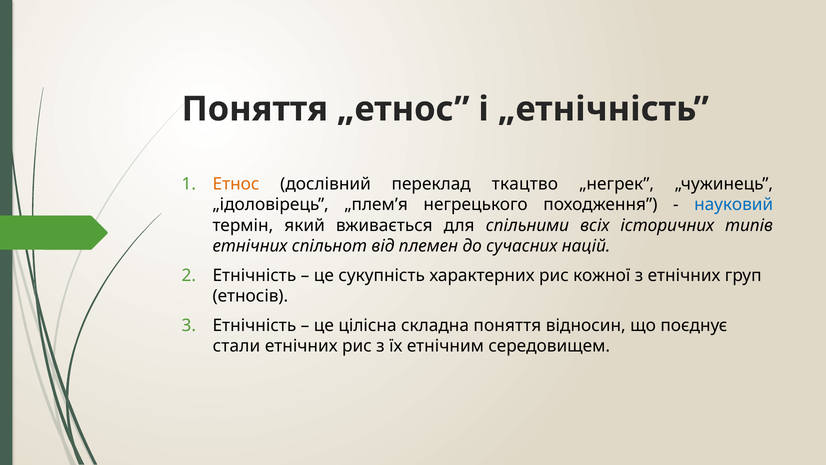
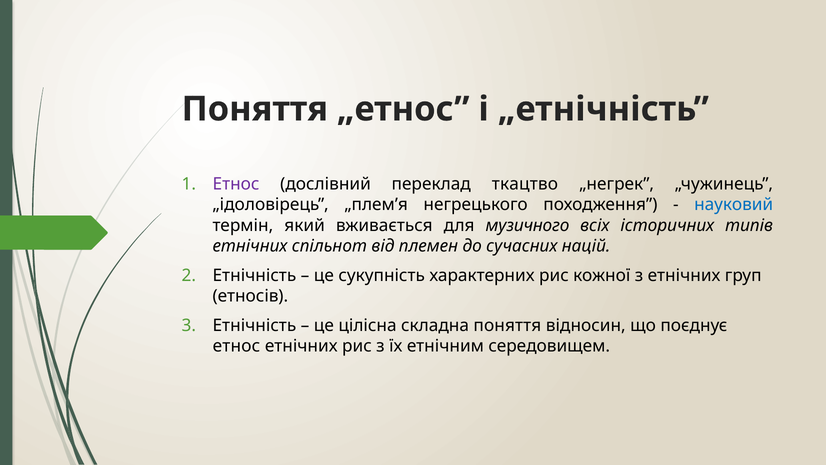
Етнос colour: orange -> purple (236, 184)
спільними: спільними -> музичного (527, 225)
стали: стали -> етнос (236, 346)
